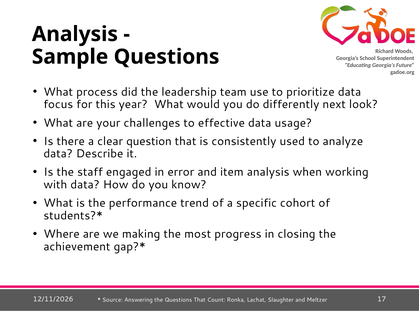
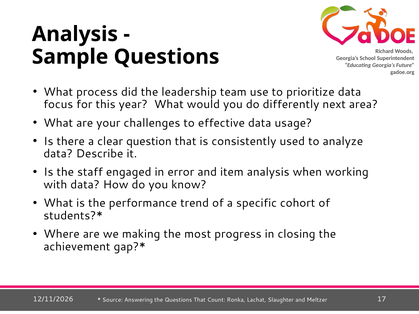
look: look -> area (363, 105)
